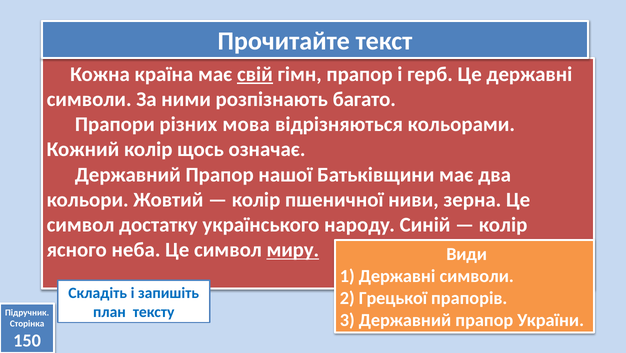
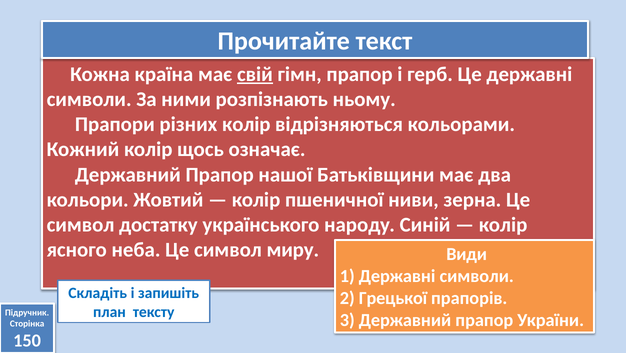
багато: багато -> ньому (364, 99)
різних мова: мова -> колір (246, 124)
миру underline: present -> none (293, 250)
